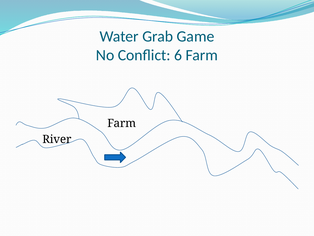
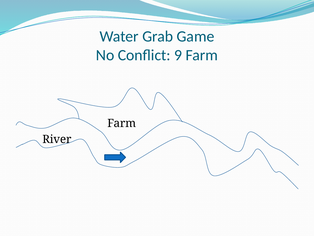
6: 6 -> 9 (178, 55)
